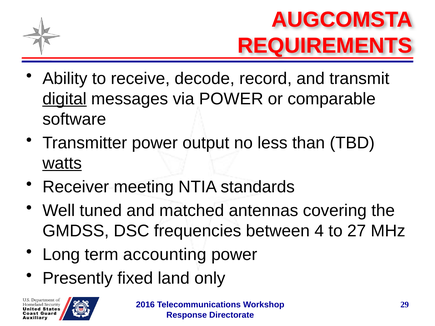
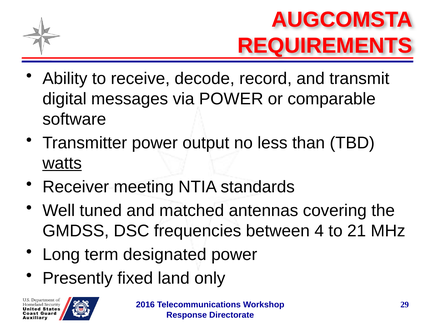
digital underline: present -> none (64, 99)
27: 27 -> 21 (357, 231)
accounting: accounting -> designated (165, 255)
